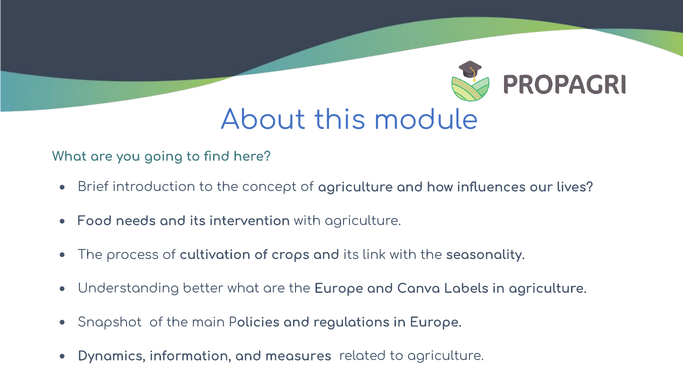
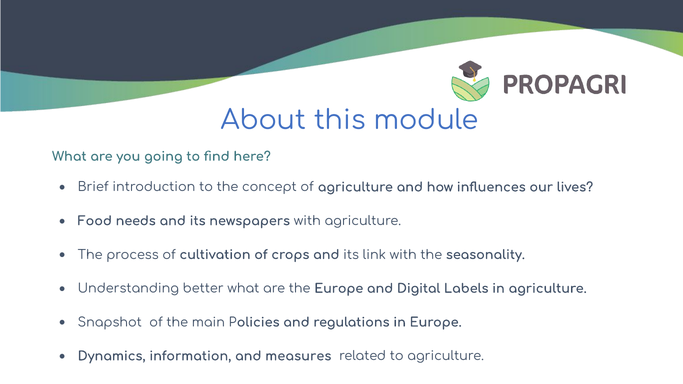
intervention: intervention -> newspapers (250, 221)
Canva: Canva -> Digital (419, 289)
